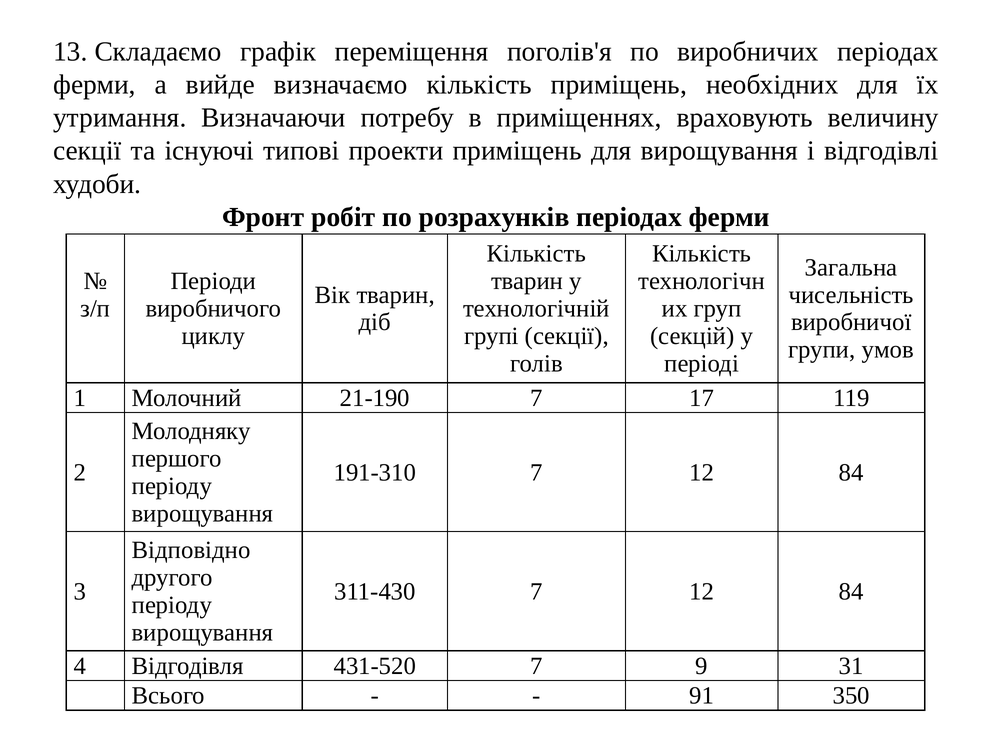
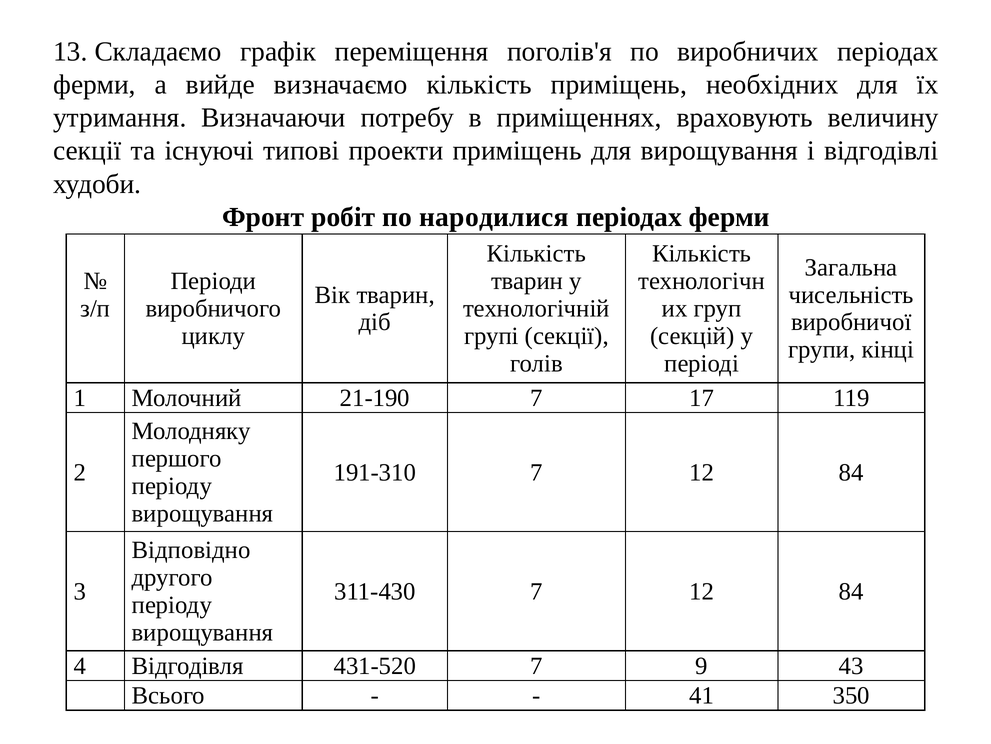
розрахунків: розрахунків -> народилися (494, 217)
умов: умов -> кінці (888, 349)
31: 31 -> 43 (851, 665)
91: 91 -> 41 (702, 695)
